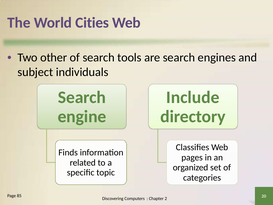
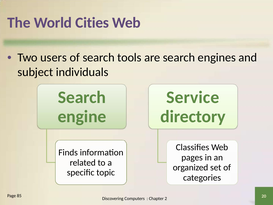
other: other -> users (54, 57)
Include: Include -> Service (193, 97)
